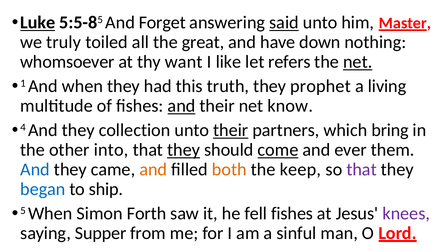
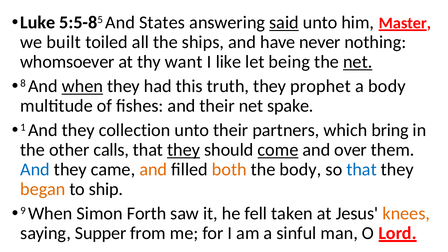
Luke underline: present -> none (38, 23)
Forget: Forget -> States (162, 23)
truly: truly -> built (64, 42)
great: great -> ships (203, 42)
down: down -> never (320, 42)
refers: refers -> being (289, 62)
1: 1 -> 8 (23, 83)
when underline: none -> present (82, 86)
a living: living -> body (387, 86)
and underline: present -> none (182, 106)
know: know -> spake (290, 106)
4: 4 -> 1 (23, 127)
their underline: present -> none (231, 130)
into: into -> calls (111, 150)
ever: ever -> over (351, 150)
the keep: keep -> body (300, 170)
that colour: purple -> blue (362, 170)
began colour: blue -> orange (43, 189)
5: 5 -> 9 (23, 211)
fell fishes: fishes -> taken (292, 214)
knees colour: purple -> orange (406, 214)
